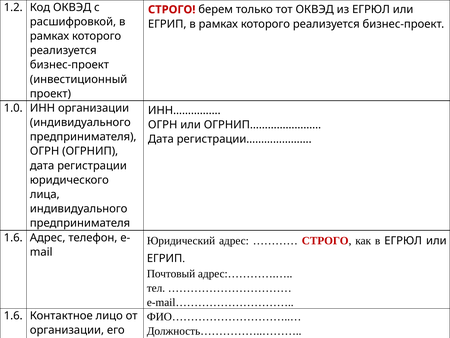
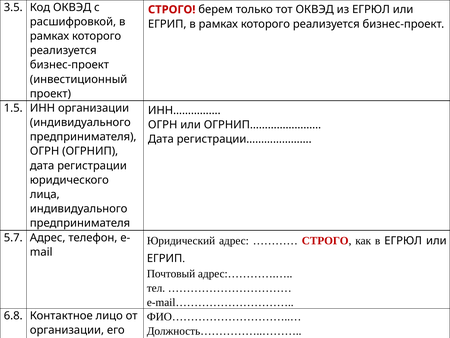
1.2: 1.2 -> 3.5 (13, 7)
1.0: 1.0 -> 1.5 (13, 108)
1.6: 1.6 -> 5.7 (13, 237)
1.6: 1.6 -> 6.8 (13, 315)
